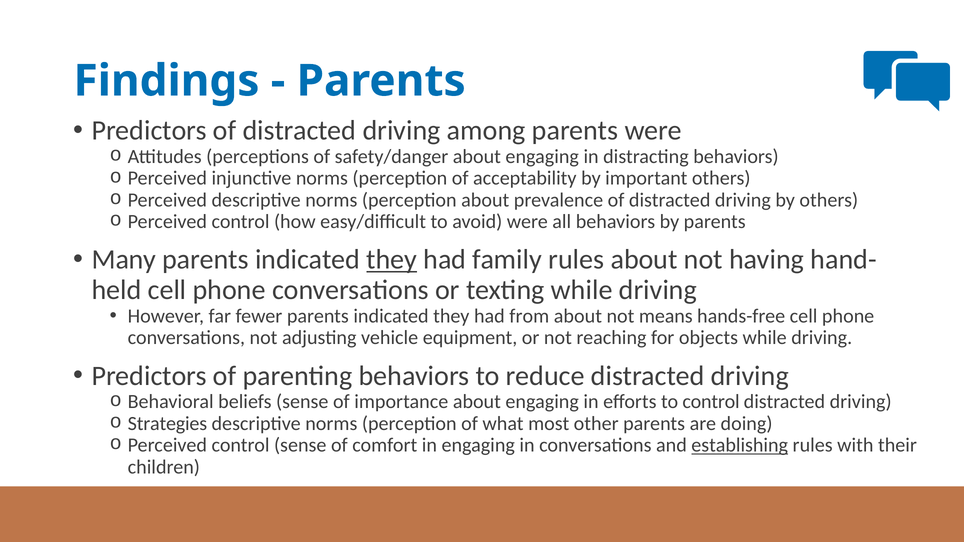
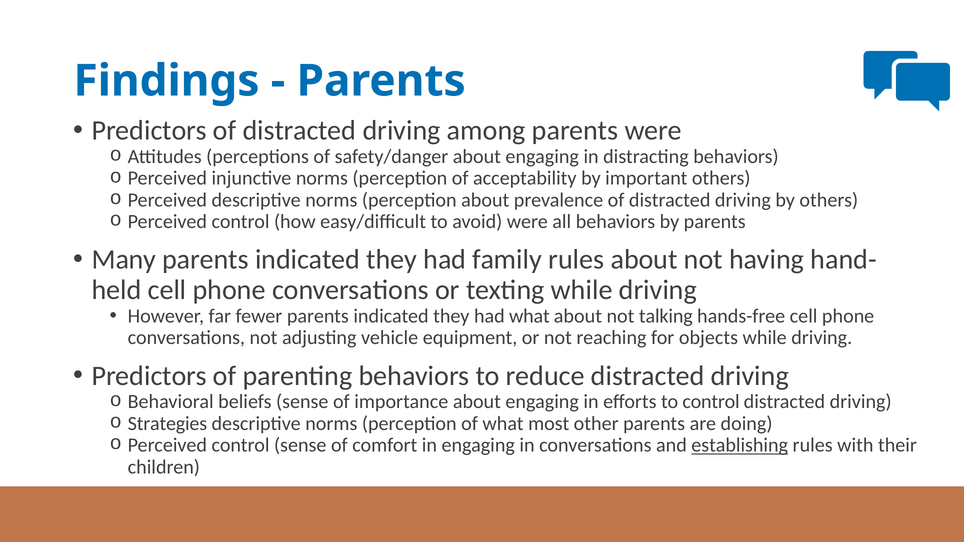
they underline: present -> none (392, 260)
had from: from -> what (529, 316)
means: means -> talking (666, 316)
